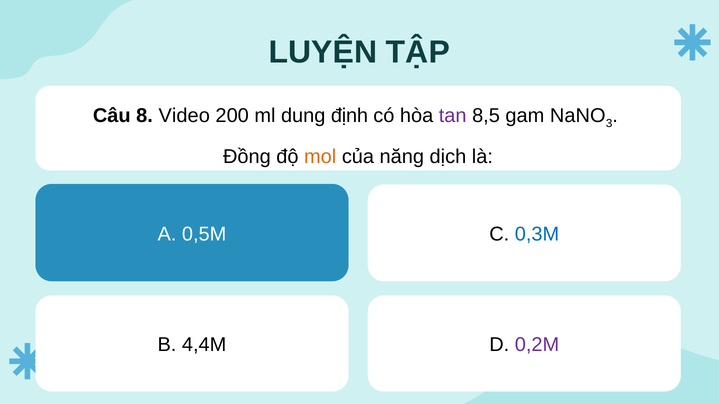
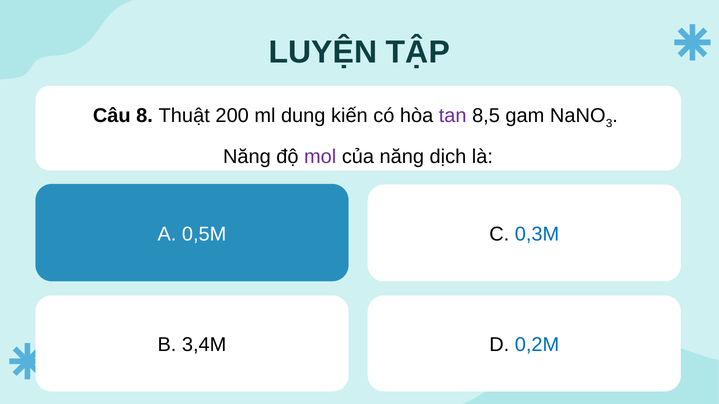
Video: Video -> Thuật (184, 116)
định: định -> kiến (349, 116)
Đồng: Đồng -> Năng (247, 157)
mol colour: orange -> purple (320, 157)
4,4M: 4,4M -> 3,4M (204, 345)
0,2M colour: purple -> blue (537, 345)
